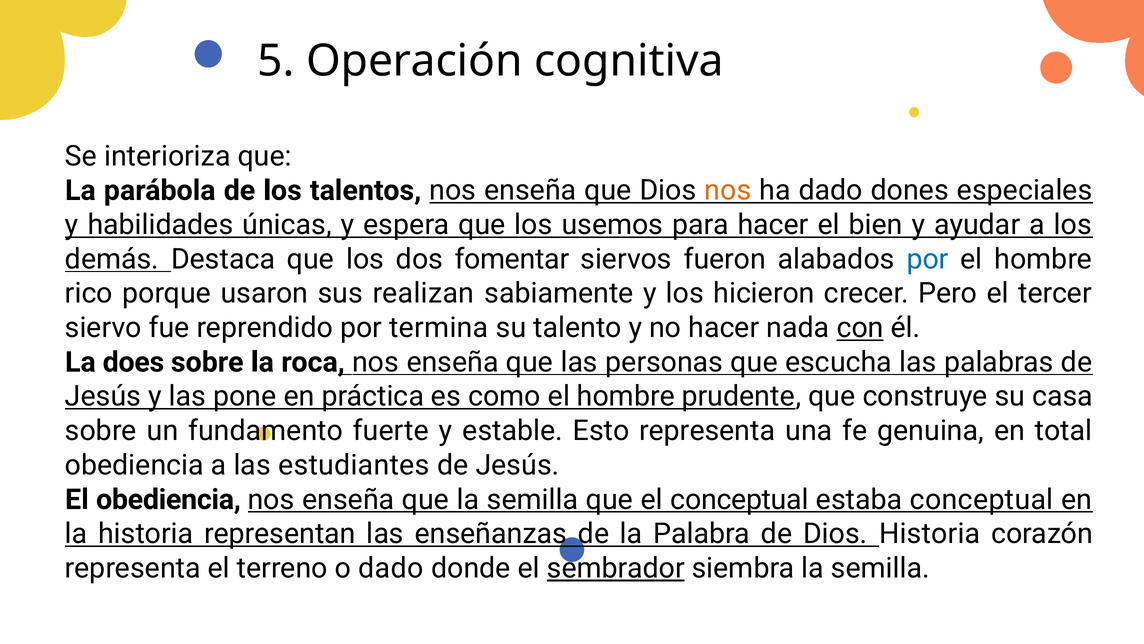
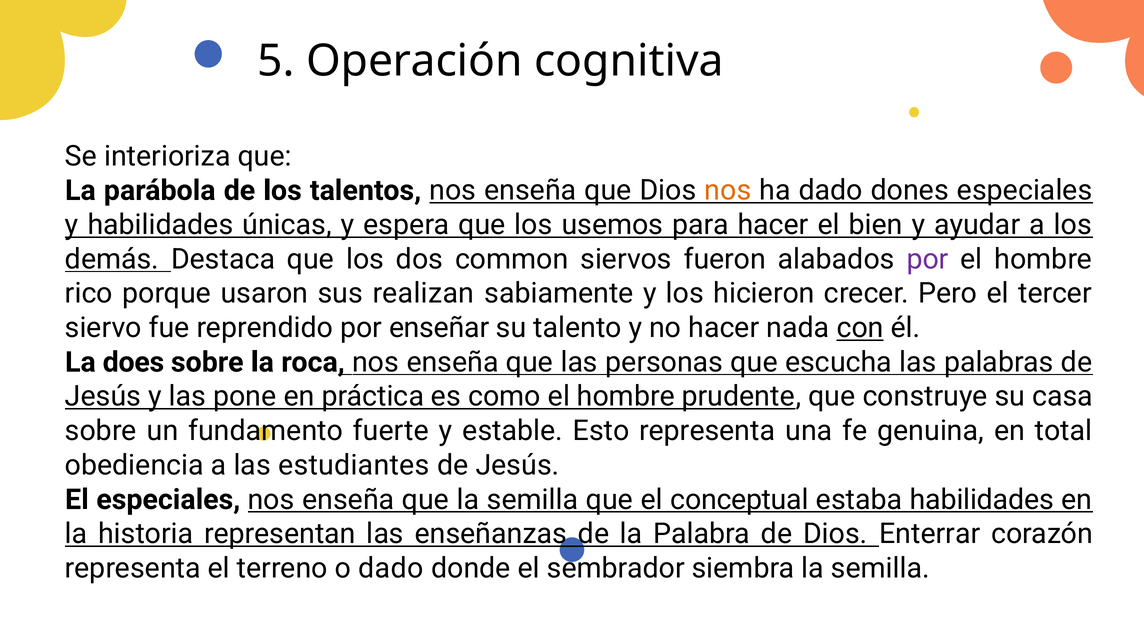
fomentar: fomentar -> common (512, 259)
por colour: blue -> purple (928, 259)
termina: termina -> enseñar (439, 328)
El obediencia: obediencia -> especiales (168, 499)
estaba conceptual: conceptual -> habilidades (982, 499)
Dios Historia: Historia -> Enterrar (930, 534)
sembrador underline: present -> none (616, 568)
